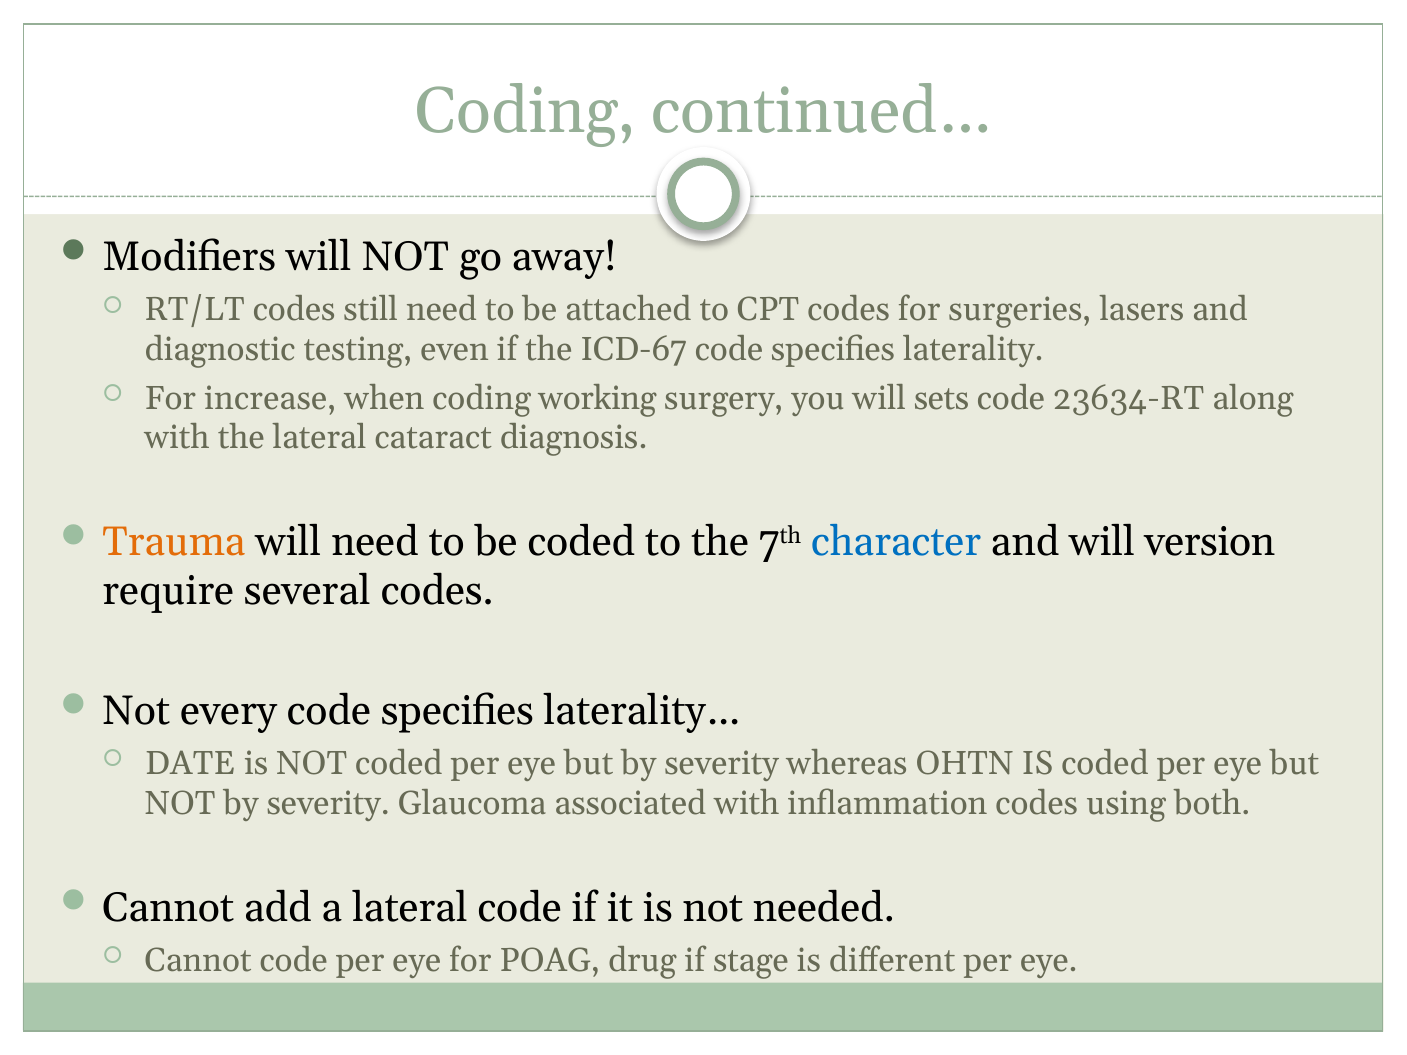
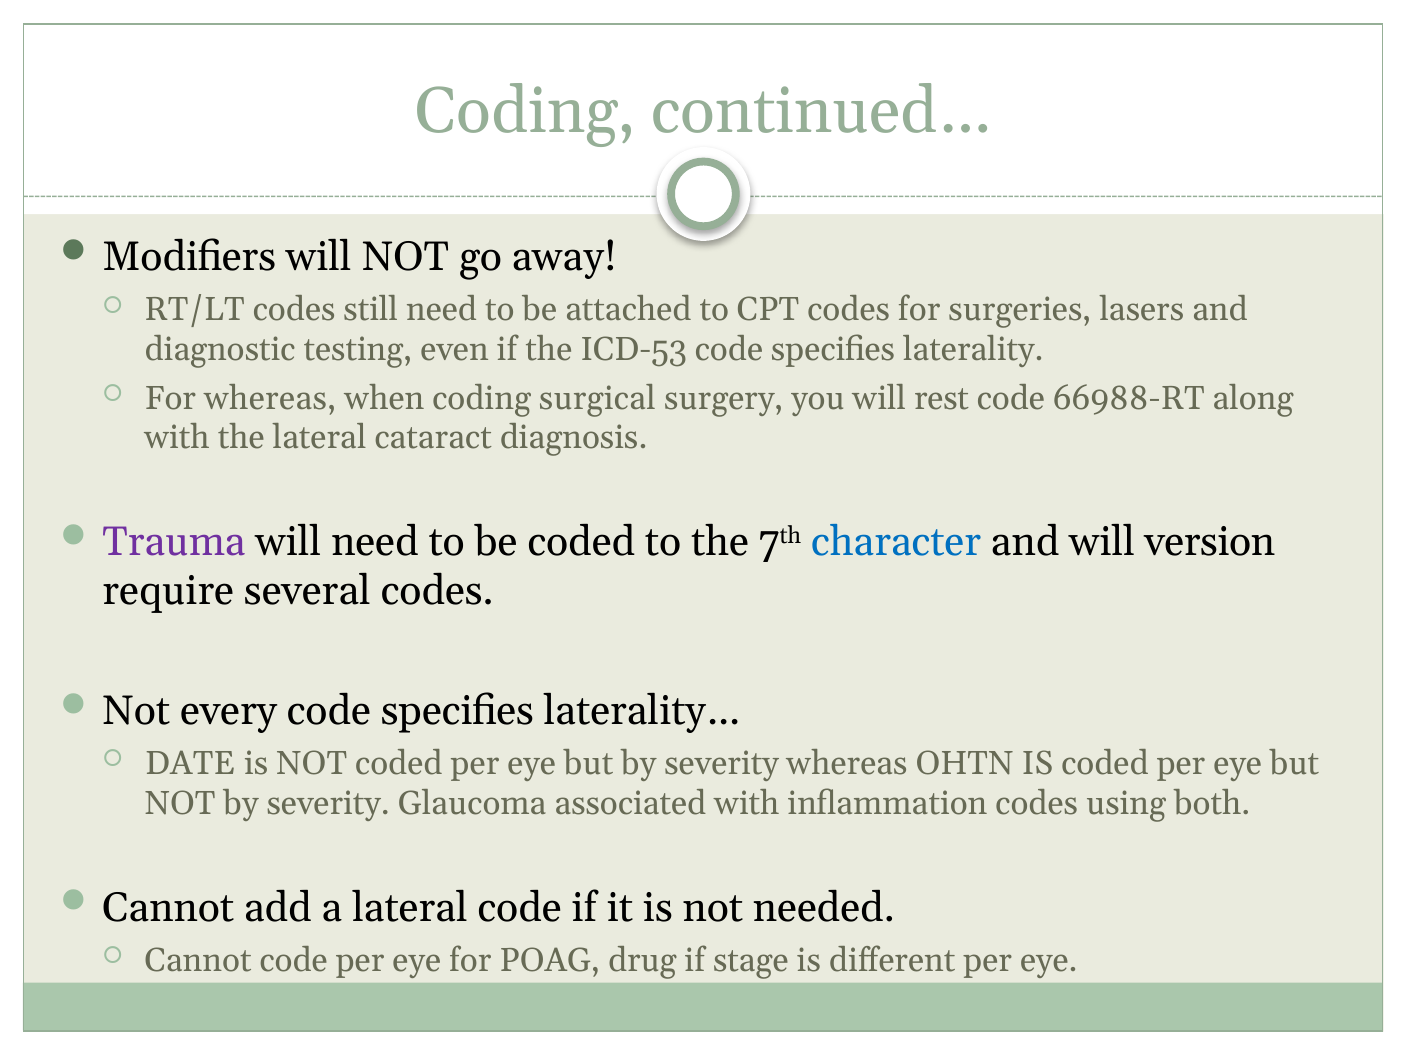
ICD-67: ICD-67 -> ICD-53 (634, 350)
For increase: increase -> whereas (270, 398)
working: working -> surgical (597, 398)
sets: sets -> rest (941, 398)
23634-RT: 23634-RT -> 66988-RT (1129, 398)
Trauma colour: orange -> purple (174, 542)
